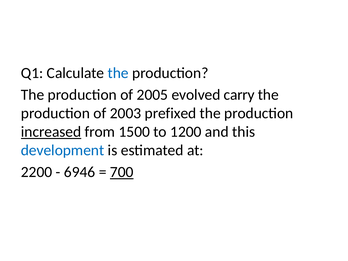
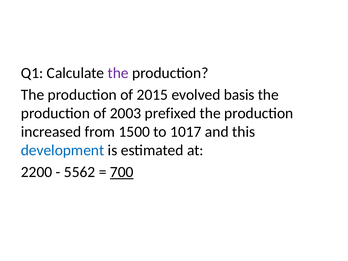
the colour: blue -> purple (118, 73)
2005: 2005 -> 2015 (152, 95)
carry: carry -> basis (239, 95)
increased underline: present -> none (51, 132)
1200: 1200 -> 1017 (186, 132)
6946: 6946 -> 5562 (80, 172)
